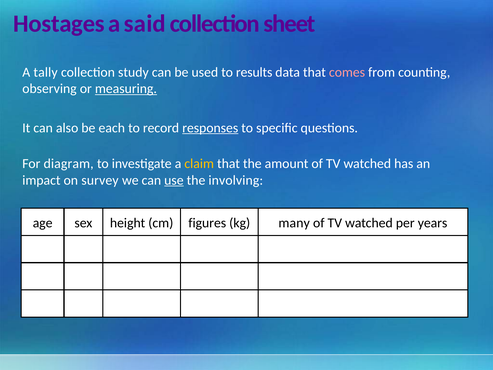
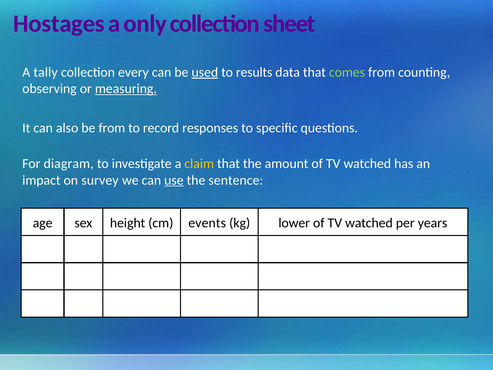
said: said -> only (145, 24)
study: study -> every (133, 72)
used underline: none -> present (205, 72)
comes colour: pink -> light green (347, 72)
be each: each -> from (112, 128)
responses underline: present -> none (210, 128)
involving: involving -> sentence (236, 180)
figures: figures -> events (207, 223)
many: many -> lower (294, 223)
